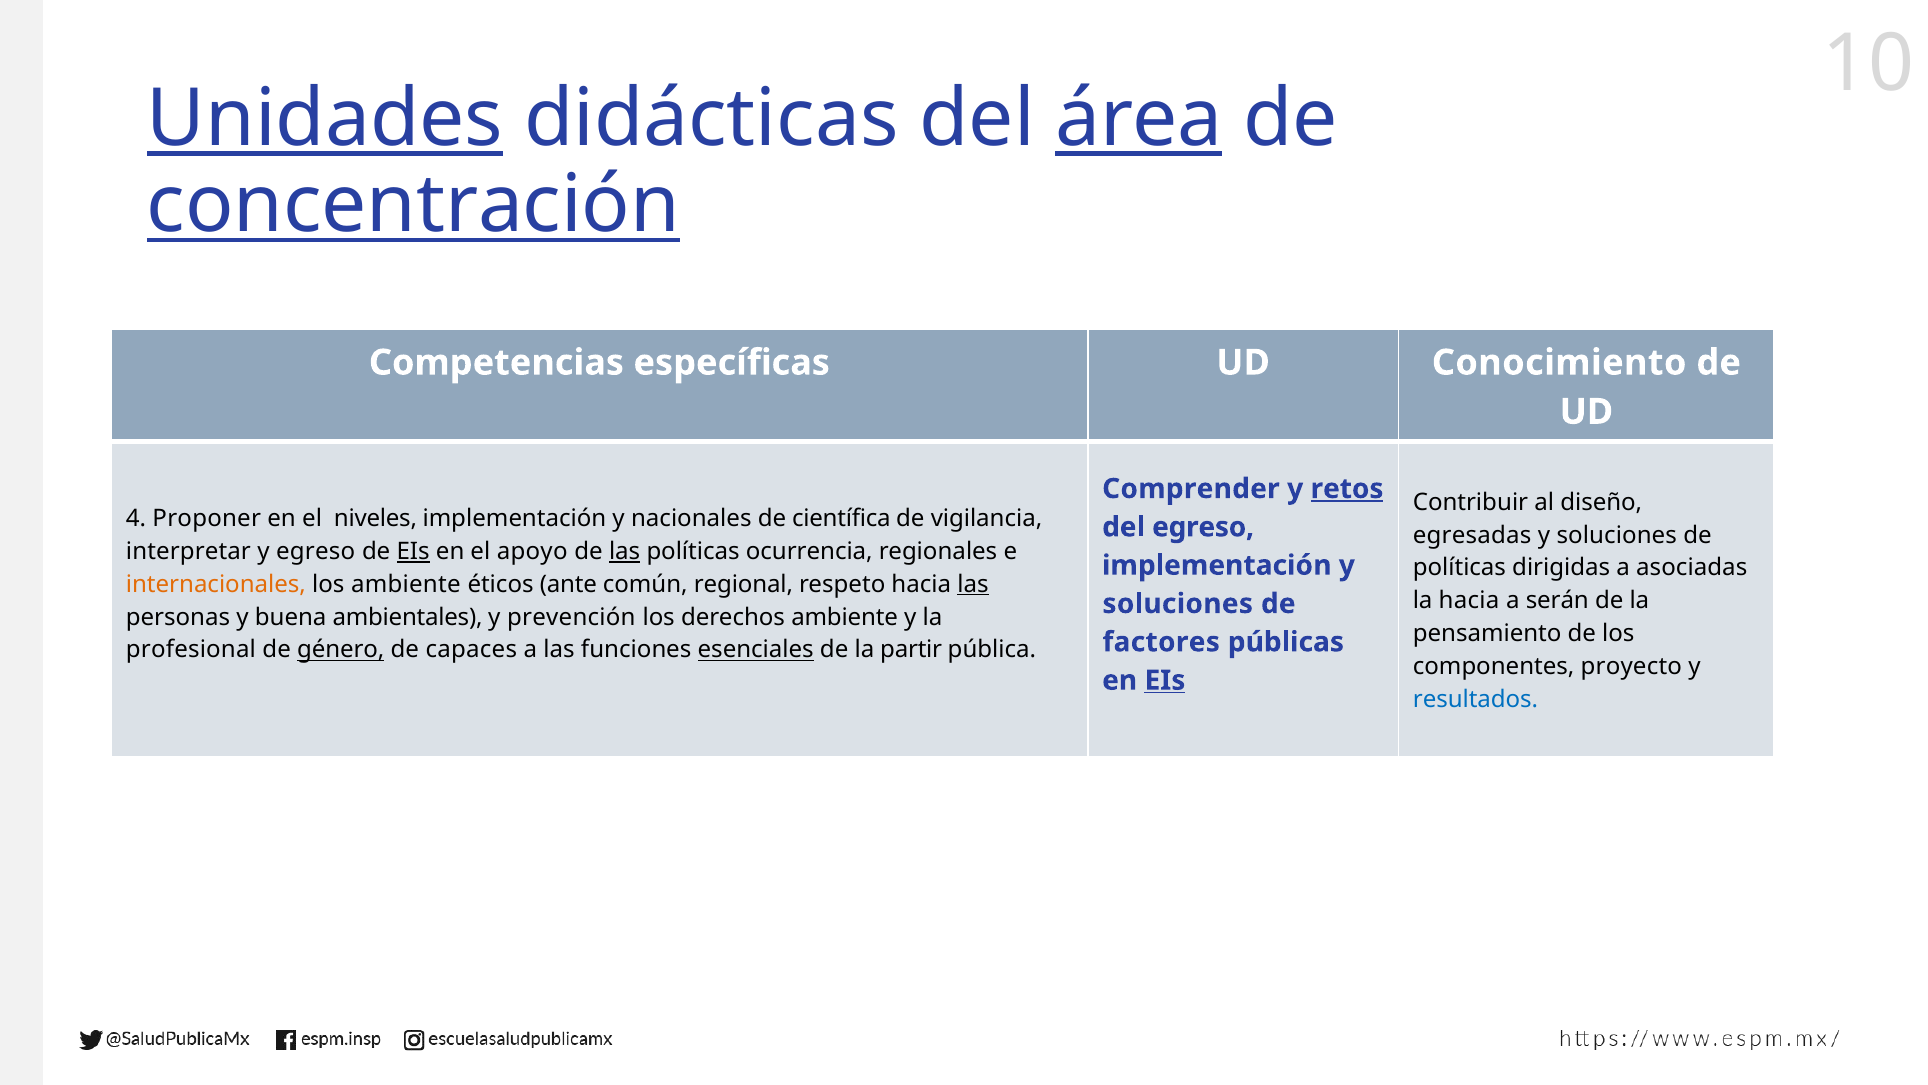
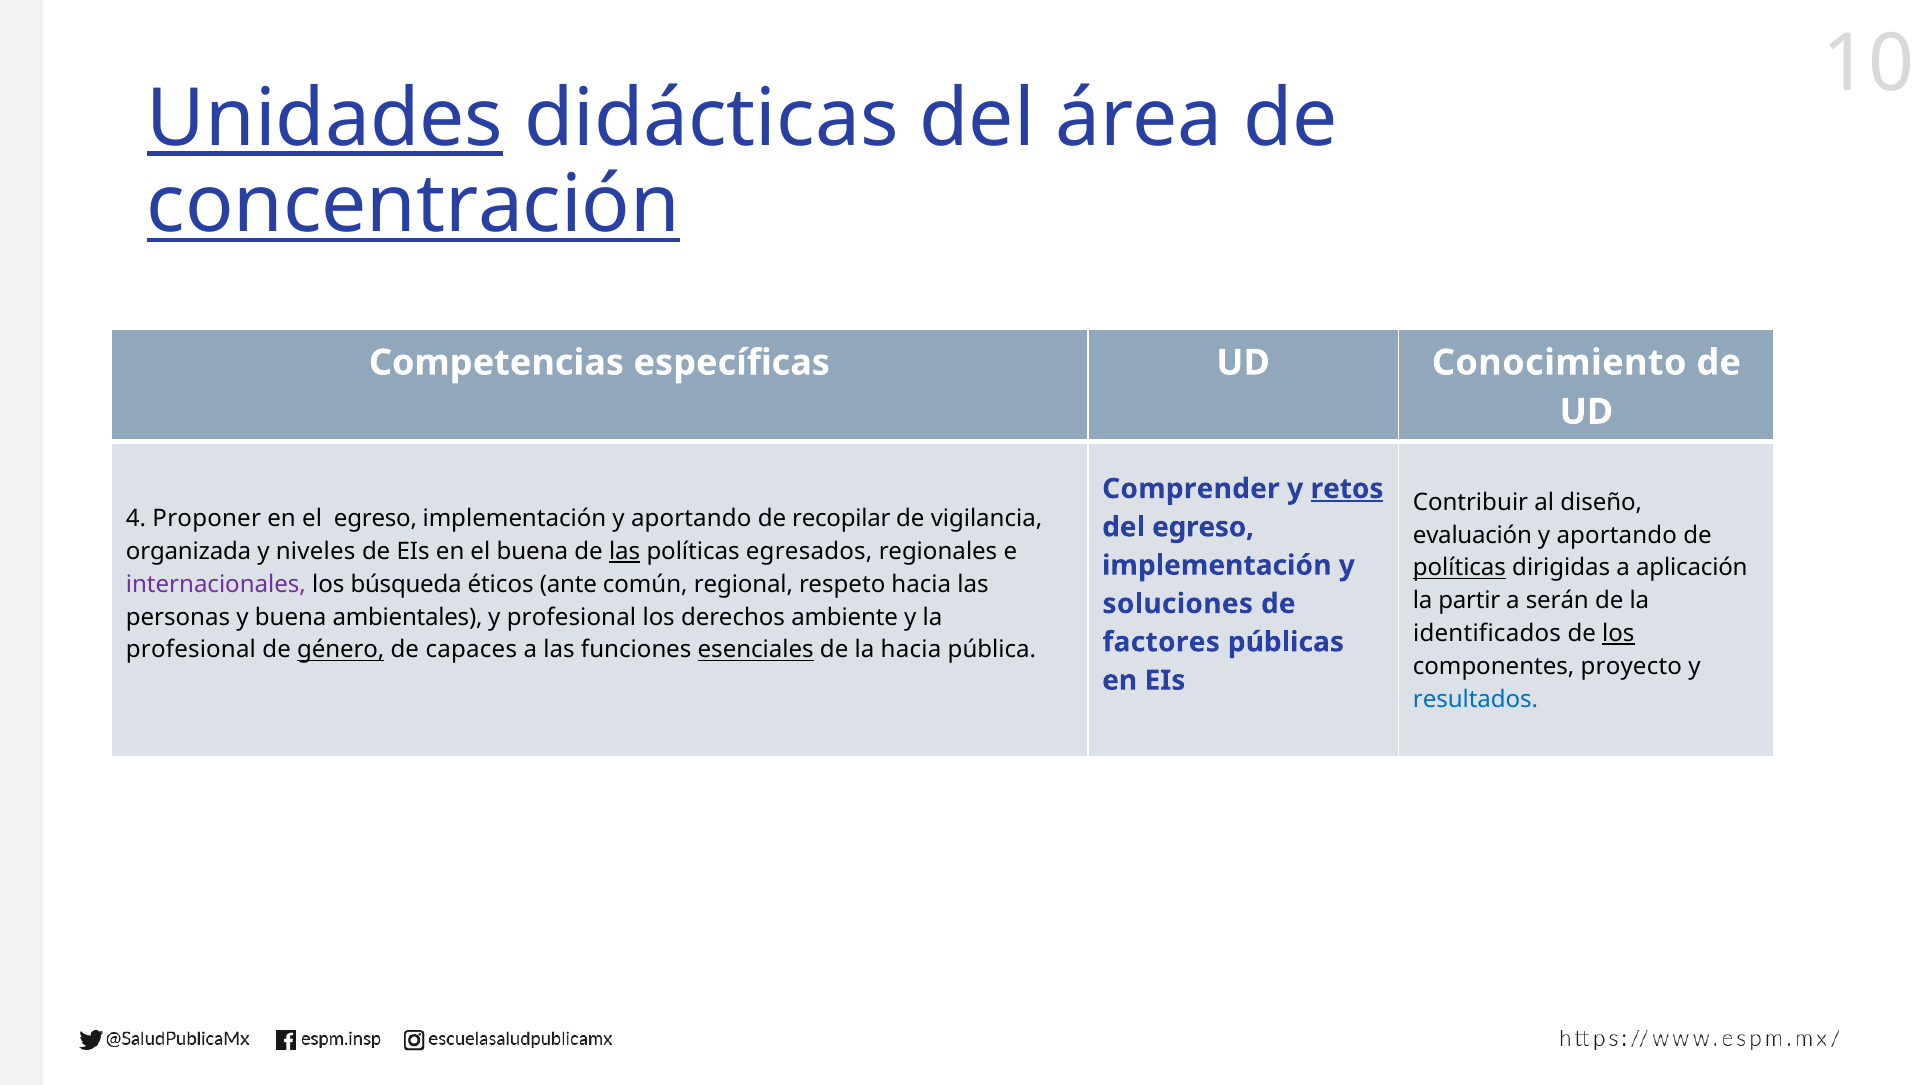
área underline: present -> none (1139, 119)
el niveles: niveles -> egreso (375, 519)
implementación y nacionales: nacionales -> aportando (691, 519)
científica: científica -> recopilar (841, 519)
egresadas: egresadas -> evaluación (1472, 535)
soluciones: soluciones -> aportando (1617, 535)
interpretar: interpretar -> organizada (189, 551)
y egreso: egreso -> niveles (316, 551)
EIs underline: present -> none (413, 551)
el apoyo: apoyo -> buena (532, 551)
ocurrencia: ocurrencia -> egresados (809, 551)
políticas underline: none -> present (1459, 568)
asociadas: asociadas -> aplicación (1692, 568)
internacionales colour: orange -> purple (216, 584)
los ambiente: ambiente -> búsqueda (406, 584)
las underline: present -> none (973, 584)
la hacia: hacia -> partir (1469, 601)
y prevención: prevención -> profesional (571, 617)
pensamiento: pensamiento -> identificados (1487, 633)
los underline: none -> present (1618, 633)
la partir: partir -> hacia (911, 650)
EIs underline: present -> none (1165, 680)
